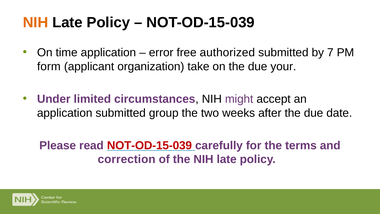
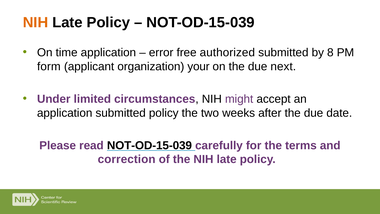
7: 7 -> 8 (330, 52)
take: take -> your (198, 66)
your: your -> next (283, 66)
submitted group: group -> policy (164, 113)
NOT-OD-15-039 colour: red -> black (149, 145)
